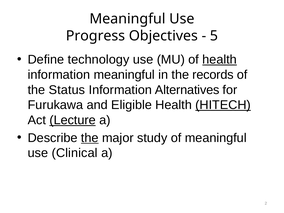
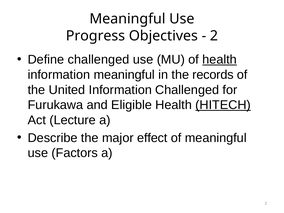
5: 5 -> 2 (214, 36)
Define technology: technology -> challenged (98, 60)
Status: Status -> United (67, 90)
Information Alternatives: Alternatives -> Challenged (187, 90)
Lecture underline: present -> none (73, 120)
the underline: present -> none (90, 138)
study: study -> effect (152, 138)
Clinical: Clinical -> Factors (75, 153)
